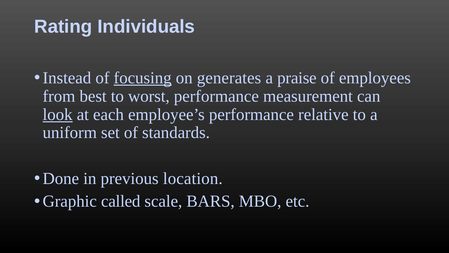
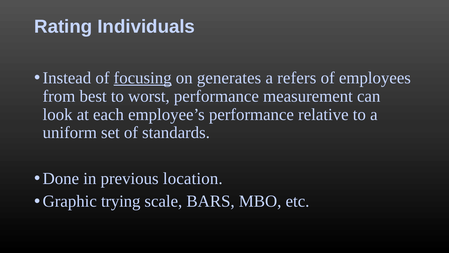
praise: praise -> refers (297, 78)
look underline: present -> none (58, 114)
called: called -> trying (121, 201)
